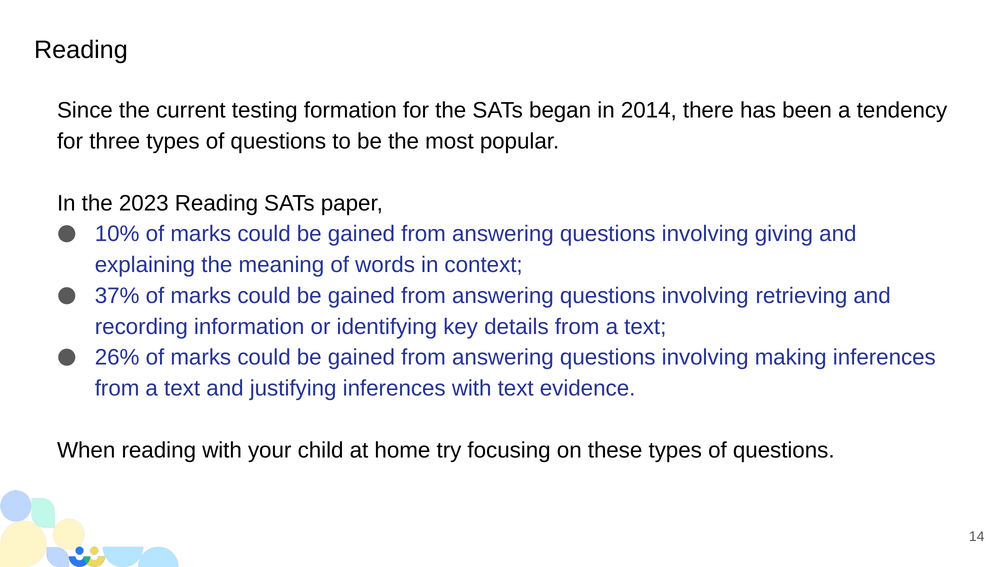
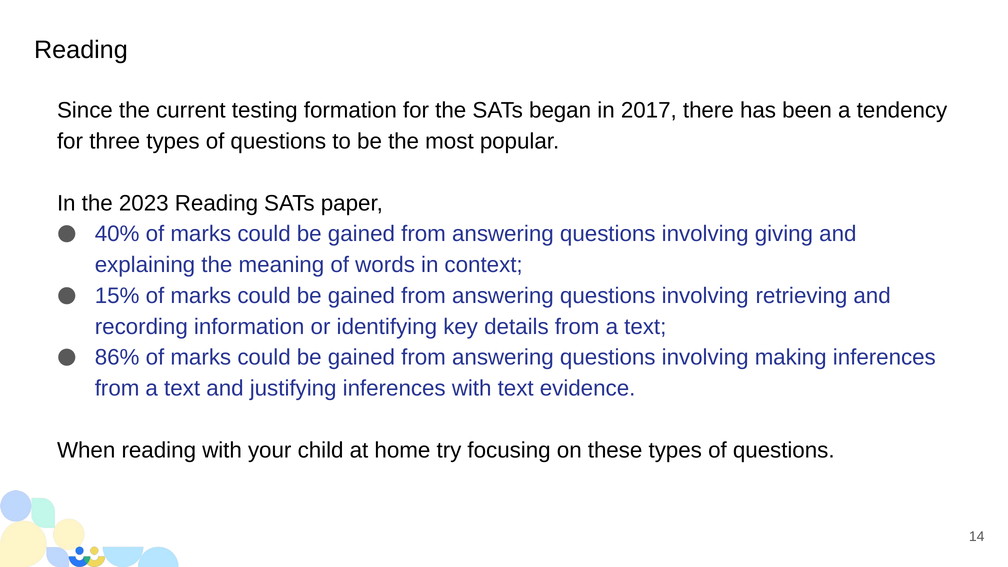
2014: 2014 -> 2017 (649, 111)
10%: 10% -> 40% (117, 234)
37%: 37% -> 15% (117, 296)
26%: 26% -> 86% (117, 358)
